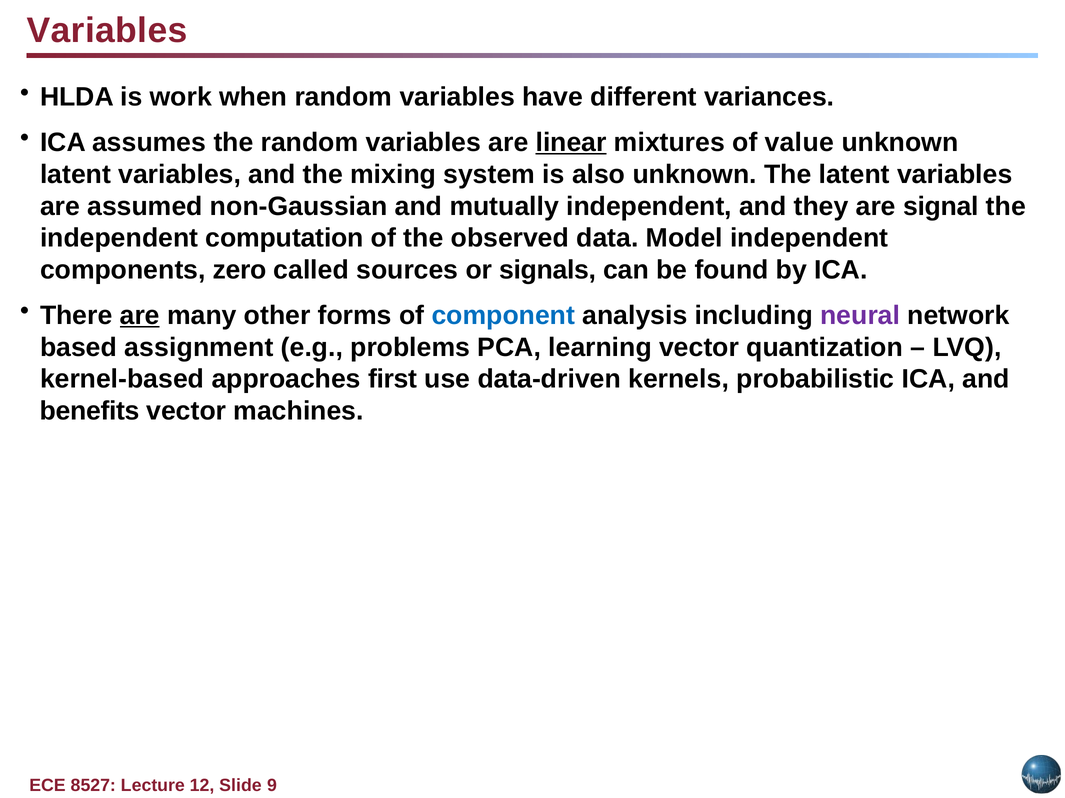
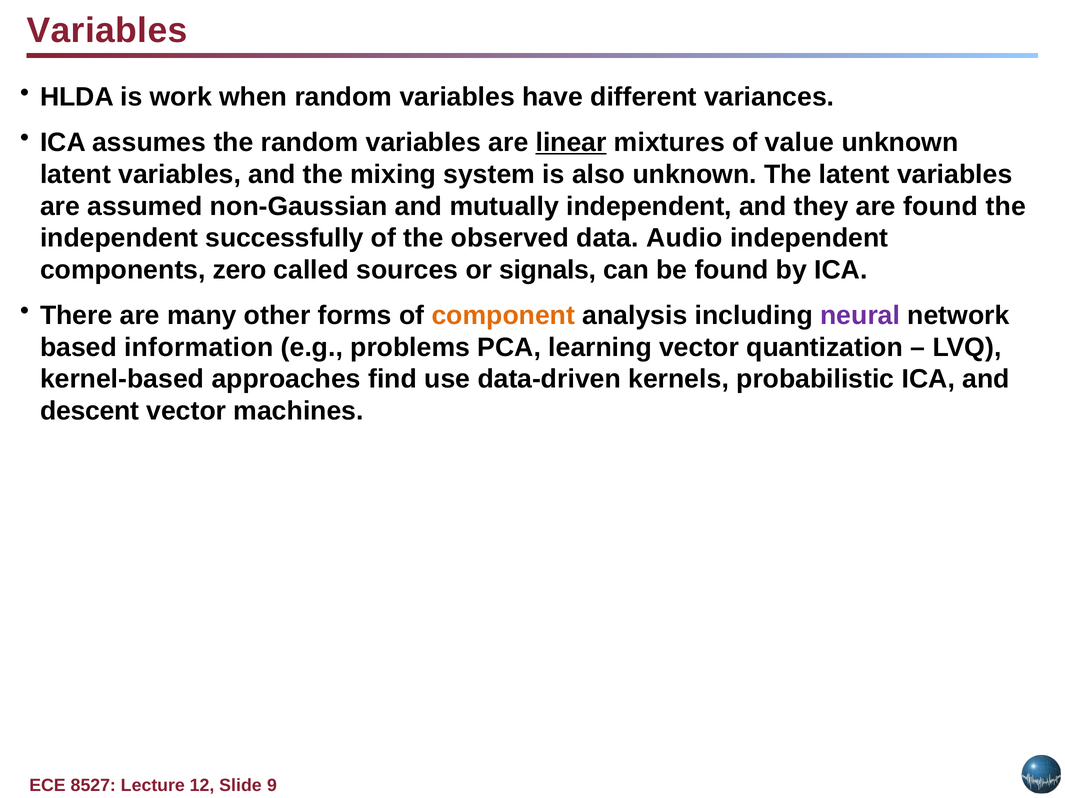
are signal: signal -> found (941, 206)
computation: computation -> successfully (285, 238)
Model: Model -> Audio (684, 238)
are underline: present -> none (140, 316)
component colour: blue -> orange (503, 316)
assignment: assignment -> information (199, 348)
first: first -> find (393, 380)
benefits: benefits -> descent (90, 412)
